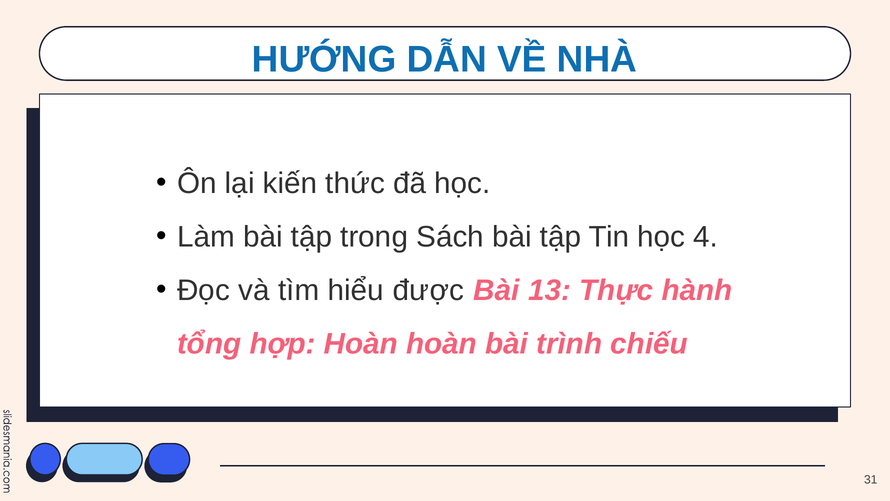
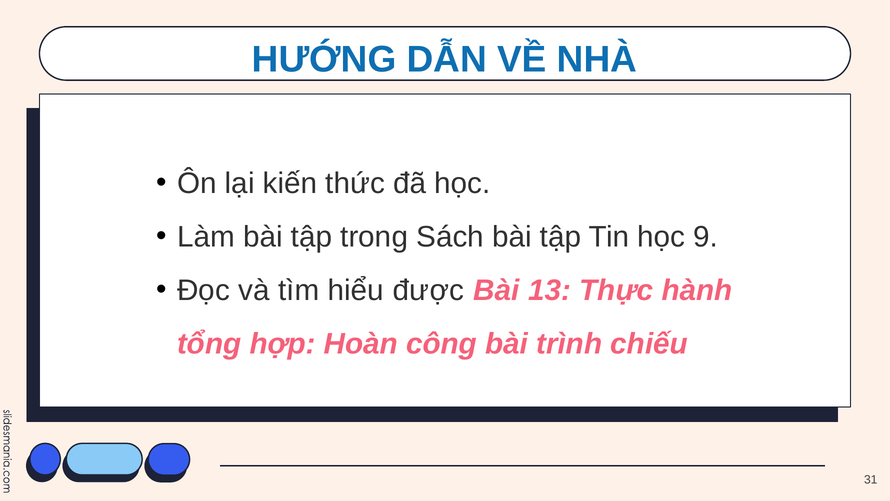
4: 4 -> 9 (706, 237)
Hoàn hoàn: hoàn -> công (442, 344)
